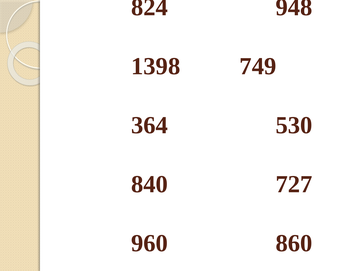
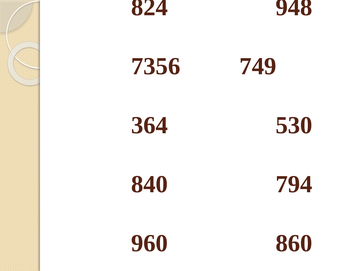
1398: 1398 -> 7356 (156, 66)
727: 727 -> 794 (294, 184)
